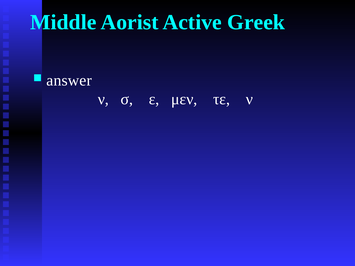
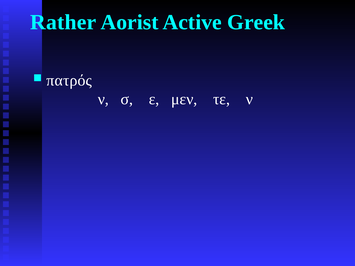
Middle: Middle -> Rather (63, 22)
answer: answer -> πατρός (69, 80)
